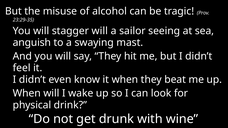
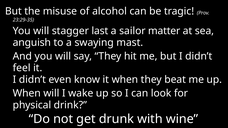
stagger will: will -> last (100, 31)
seeing: seeing -> matter (164, 31)
